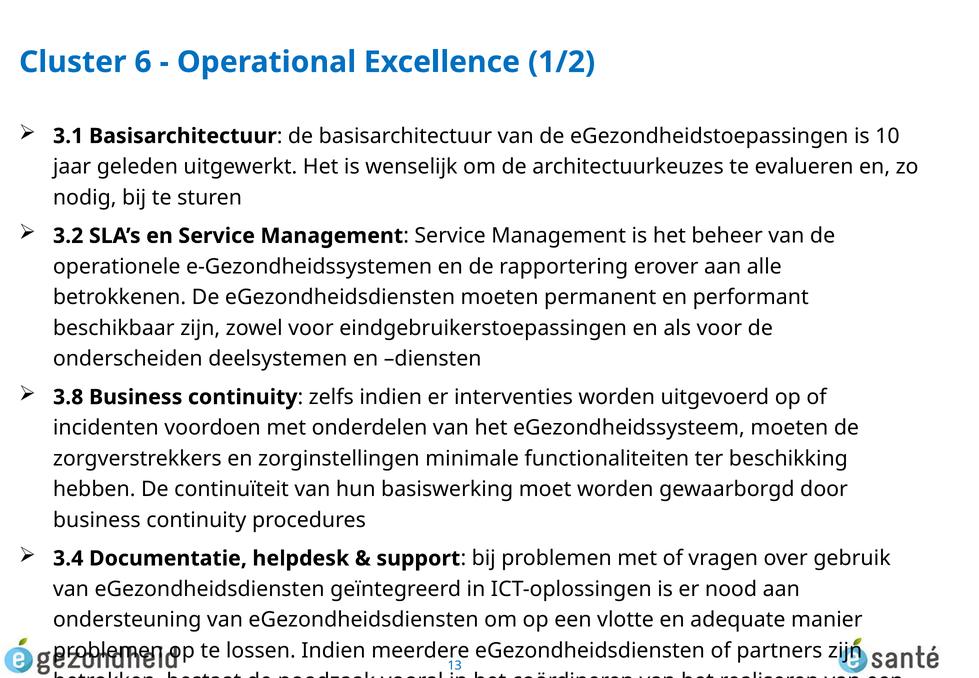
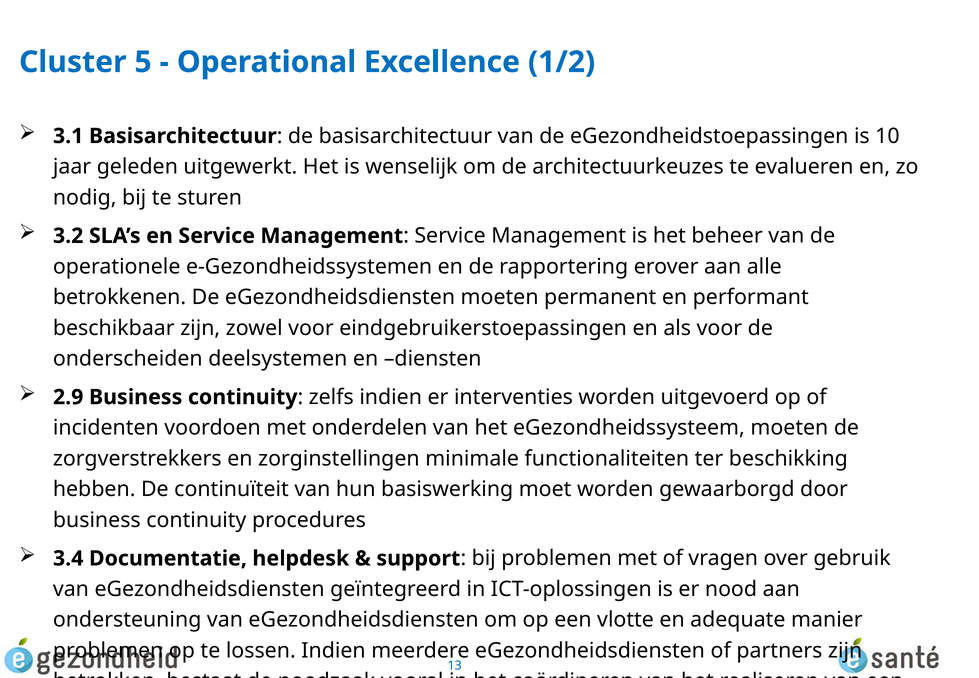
6: 6 -> 5 (143, 62)
3.8: 3.8 -> 2.9 (68, 397)
